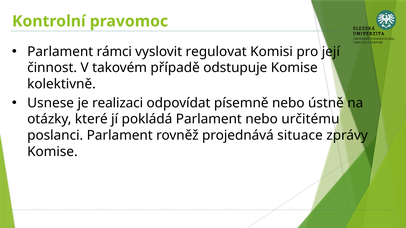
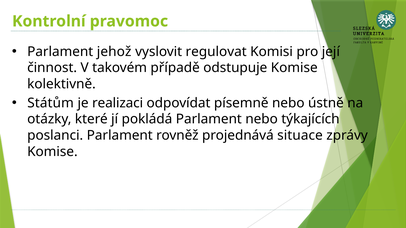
rámci: rámci -> jehož (114, 52)
Usnese: Usnese -> Státům (51, 103)
určitému: určitému -> týkajících (310, 119)
